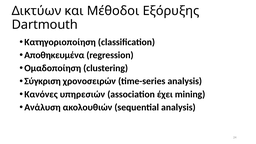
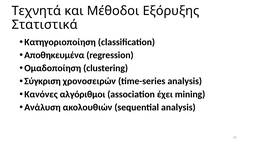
Δικτύων: Δικτύων -> Τεχνητά (36, 11)
Dartmouth: Dartmouth -> Στατιστικά (45, 25)
υπηρεσιών: υπηρεσιών -> αλγόριθμοι (83, 94)
